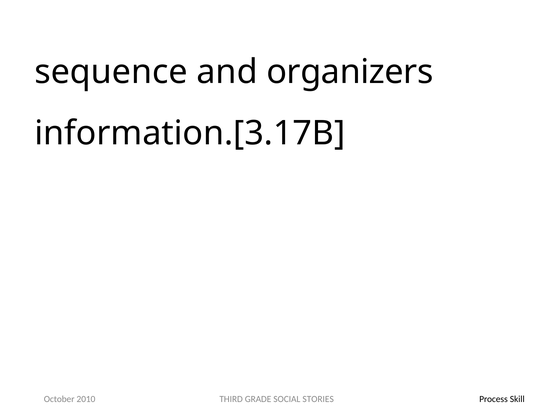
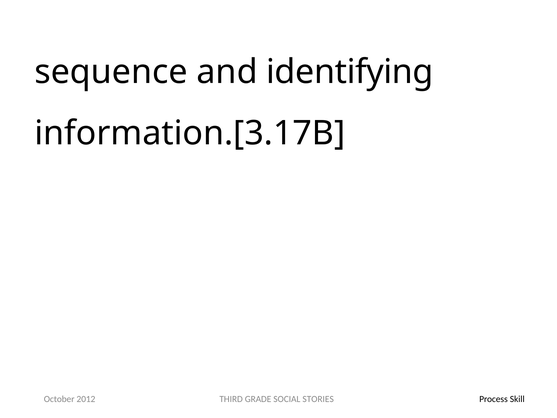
organizers: organizers -> identifying (350, 72)
2010: 2010 -> 2012 (86, 399)
